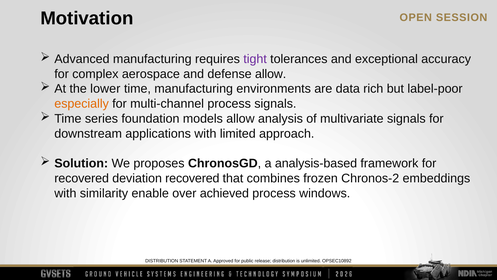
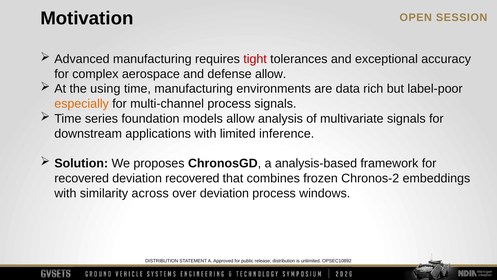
tight colour: purple -> red (255, 59)
lower: lower -> using (105, 89)
approach: approach -> inference (287, 133)
enable: enable -> across (150, 193)
over achieved: achieved -> deviation (224, 193)
